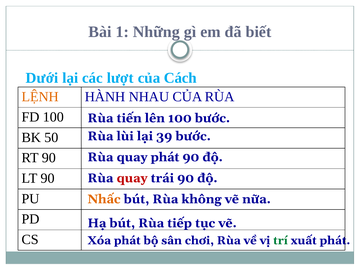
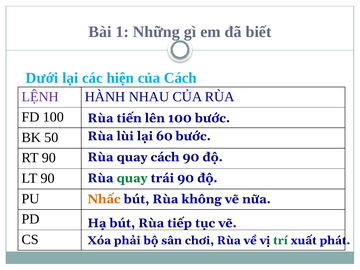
lượt: lượt -> hiện (120, 78)
LỆNH colour: orange -> purple (40, 97)
39: 39 -> 60 (164, 136)
quay phát: phát -> cách (165, 157)
quay colour: red -> green (132, 178)
Xóa phát: phát -> phải (127, 240)
